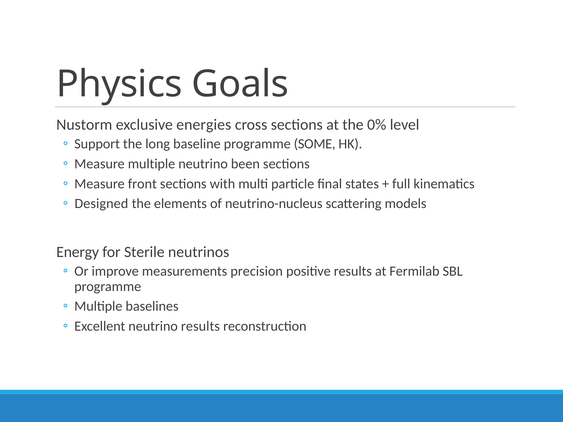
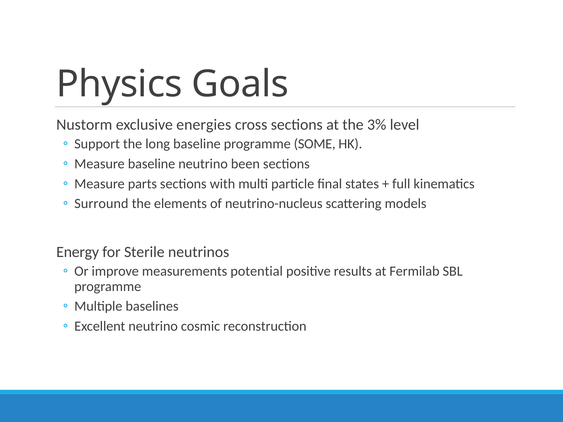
0%: 0% -> 3% (377, 125)
Measure multiple: multiple -> baseline (152, 164)
front: front -> parts (142, 184)
Designed: Designed -> Surround (101, 204)
precision: precision -> potential (257, 271)
neutrino results: results -> cosmic (201, 326)
